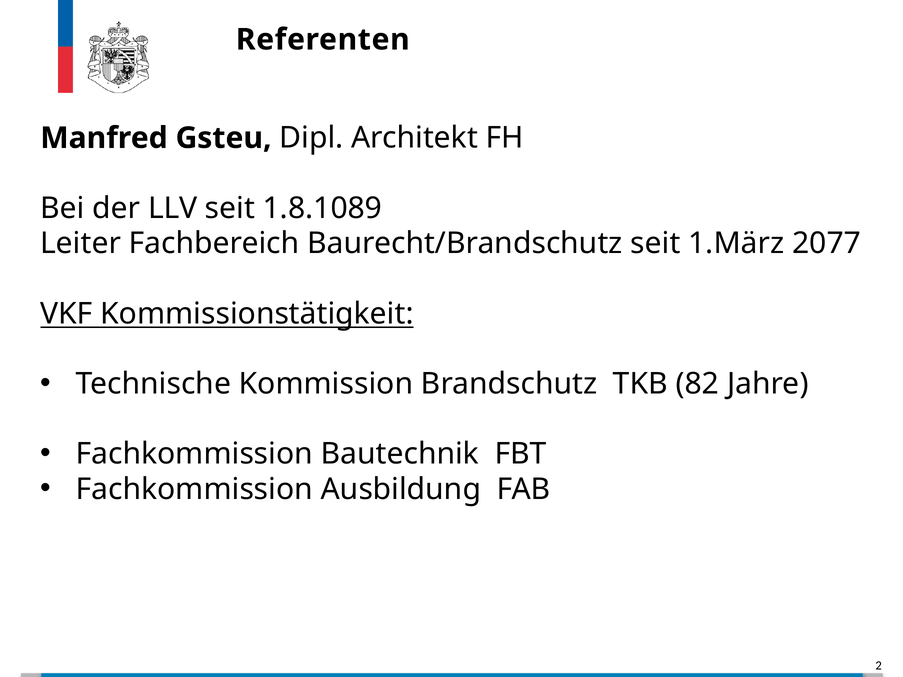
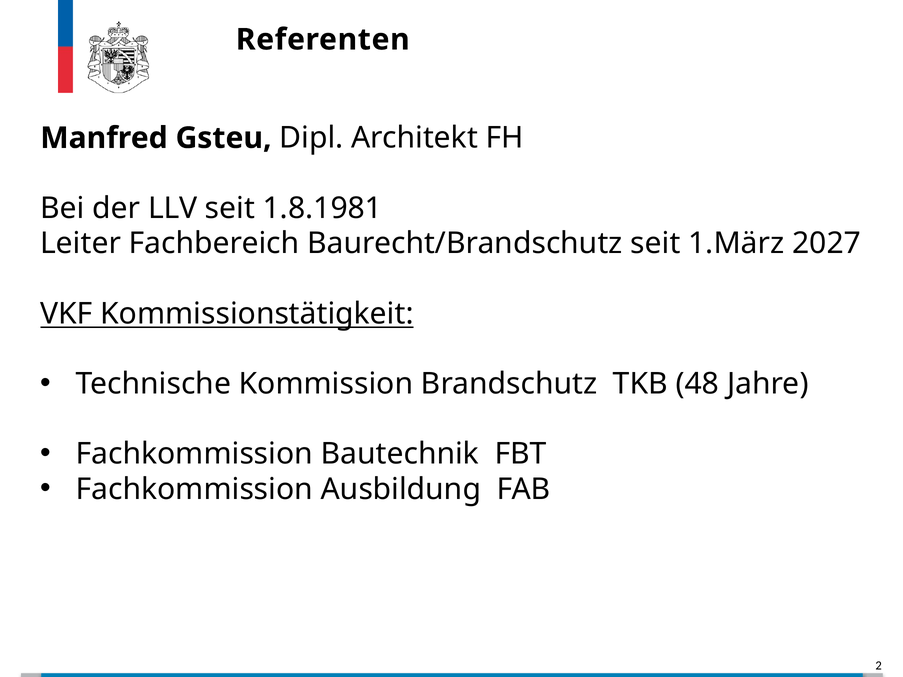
1.8.1089: 1.8.1089 -> 1.8.1981 (322, 208)
2077: 2077 -> 2027 (827, 243)
82: 82 -> 48 (697, 384)
